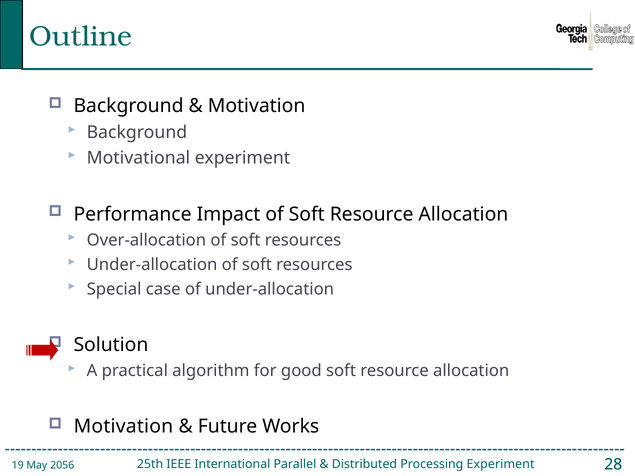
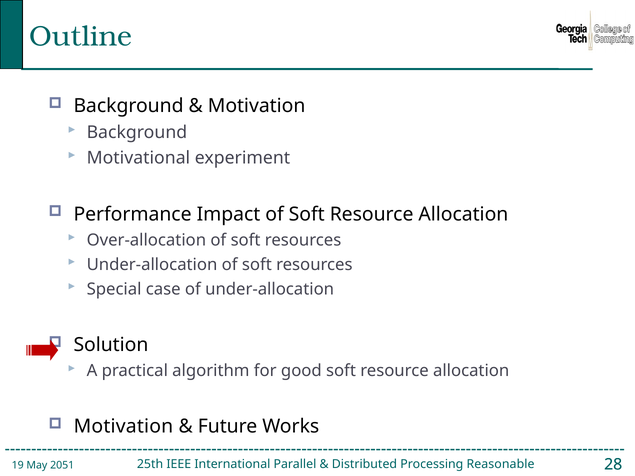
Processing Experiment: Experiment -> Reasonable (501, 464)
2056: 2056 -> 2051 (62, 465)
